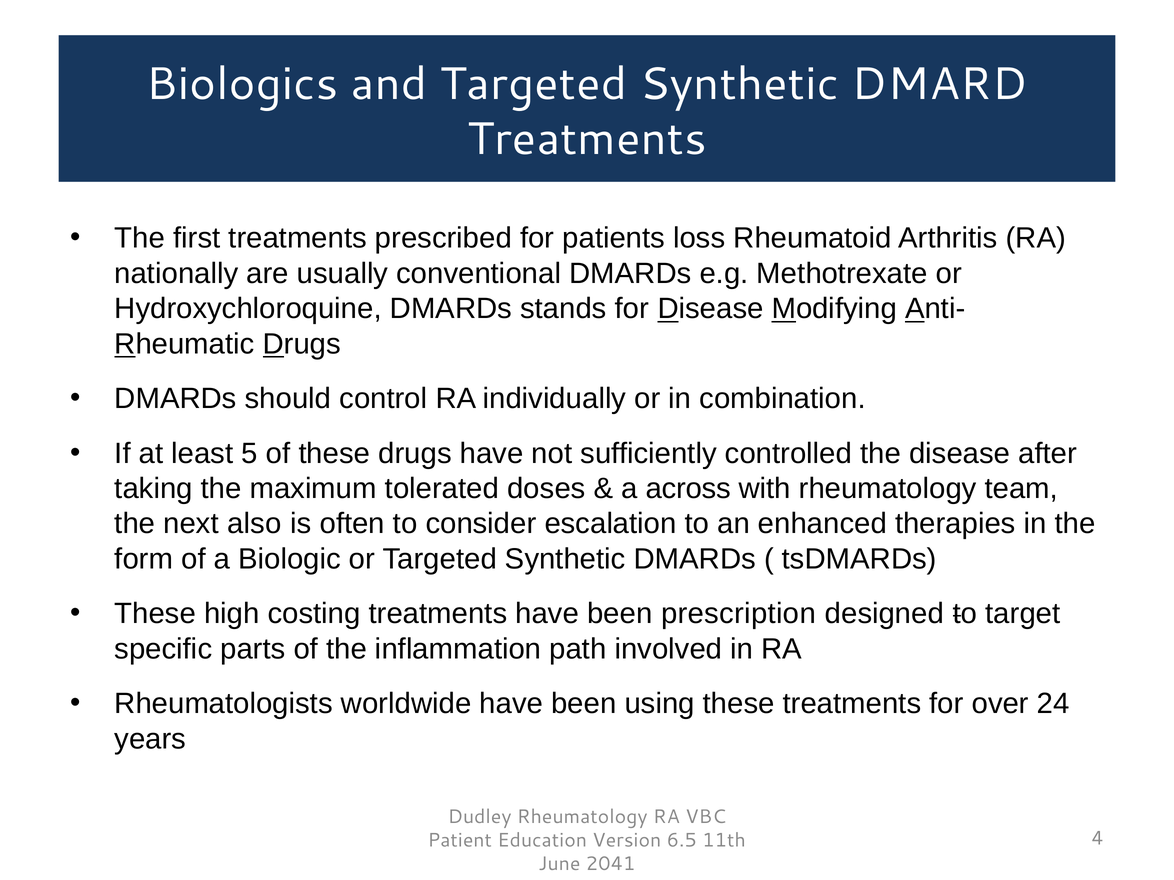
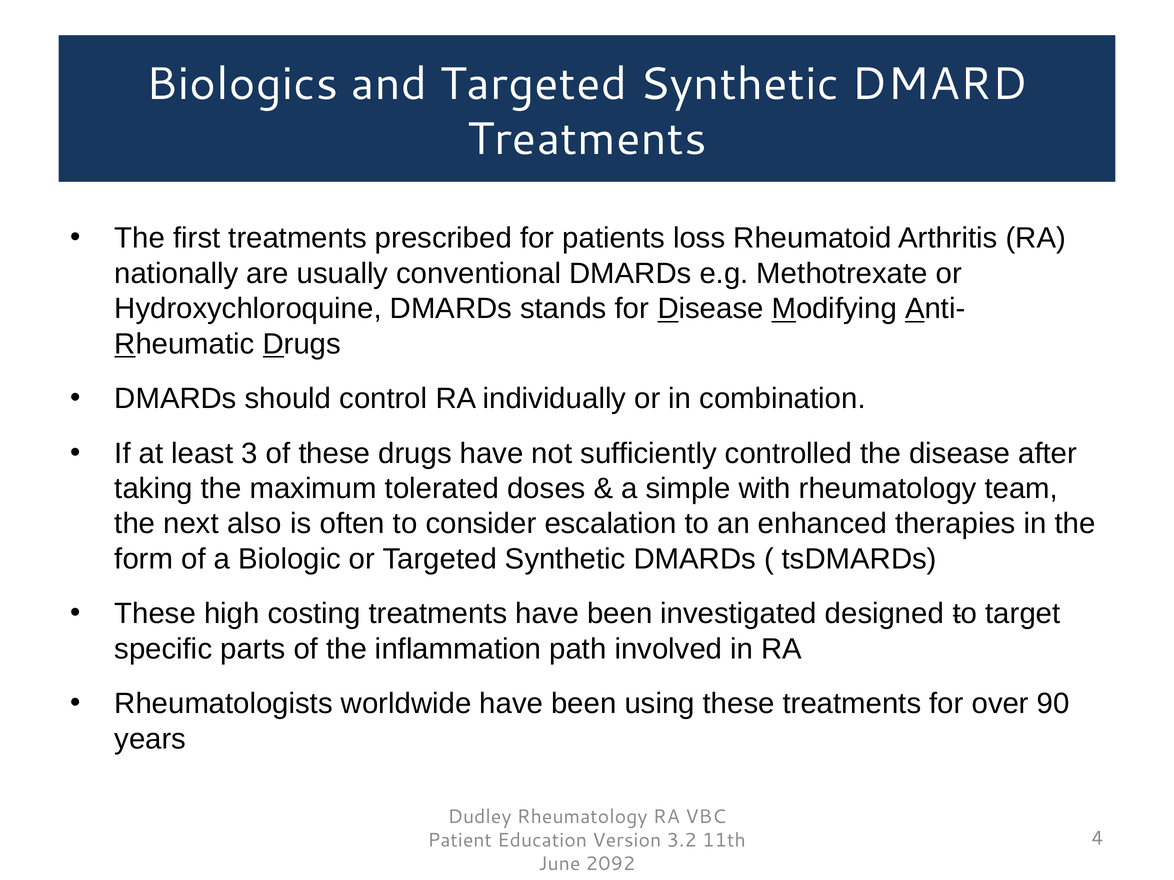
5: 5 -> 3 (250, 454)
across: across -> simple (688, 489)
prescription: prescription -> investigated (739, 614)
24: 24 -> 90 (1053, 704)
6.5: 6.5 -> 3.2 (682, 841)
2041: 2041 -> 2092 (611, 864)
